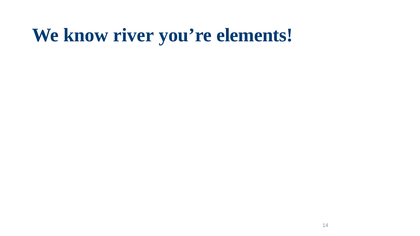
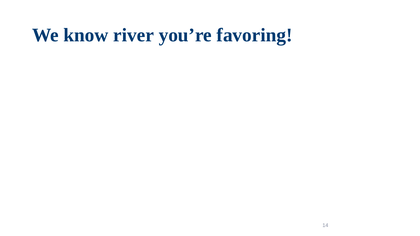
elements: elements -> favoring (255, 35)
